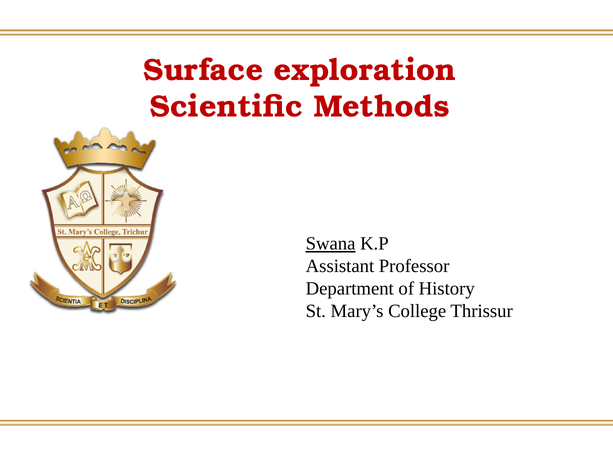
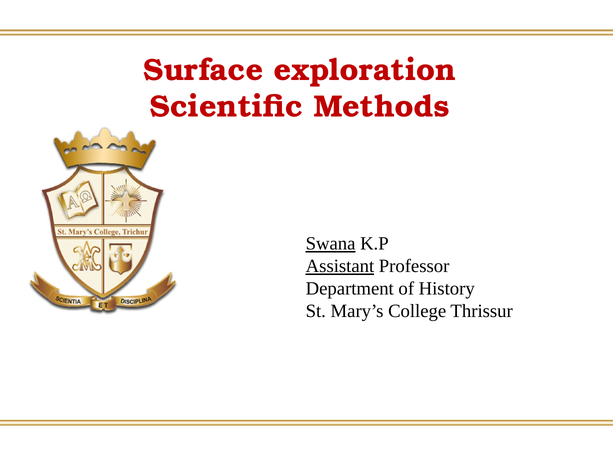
Assistant underline: none -> present (340, 266)
